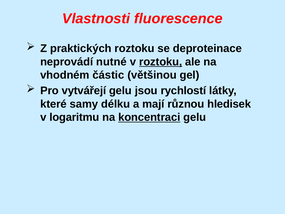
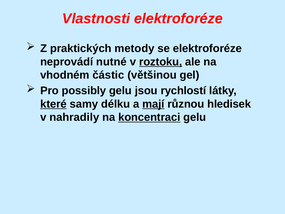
Vlastnosti fluorescence: fluorescence -> elektroforéze (178, 19)
praktických roztoku: roztoku -> metody (134, 48)
se deproteinace: deproteinace -> elektroforéze (207, 48)
vytvářejí: vytvářejí -> possibly (84, 91)
které underline: none -> present (53, 104)
mají underline: none -> present (153, 104)
logaritmu: logaritmu -> nahradily (74, 117)
